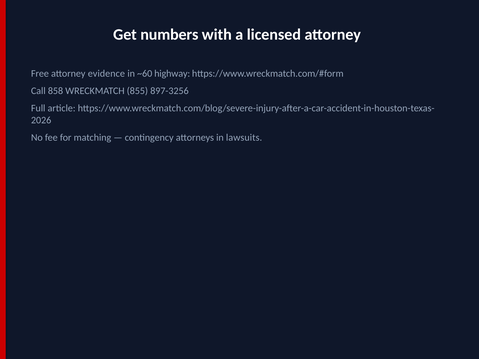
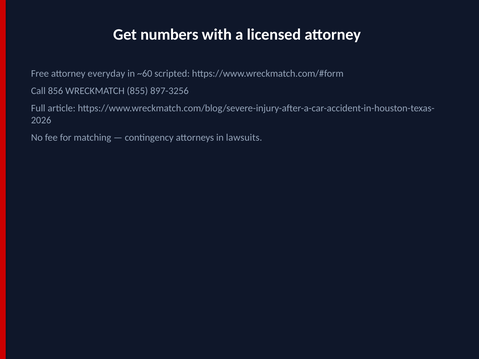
evidence: evidence -> everyday (106, 74)
highway: highway -> scripted (172, 74)
858: 858 -> 856 (55, 91)
